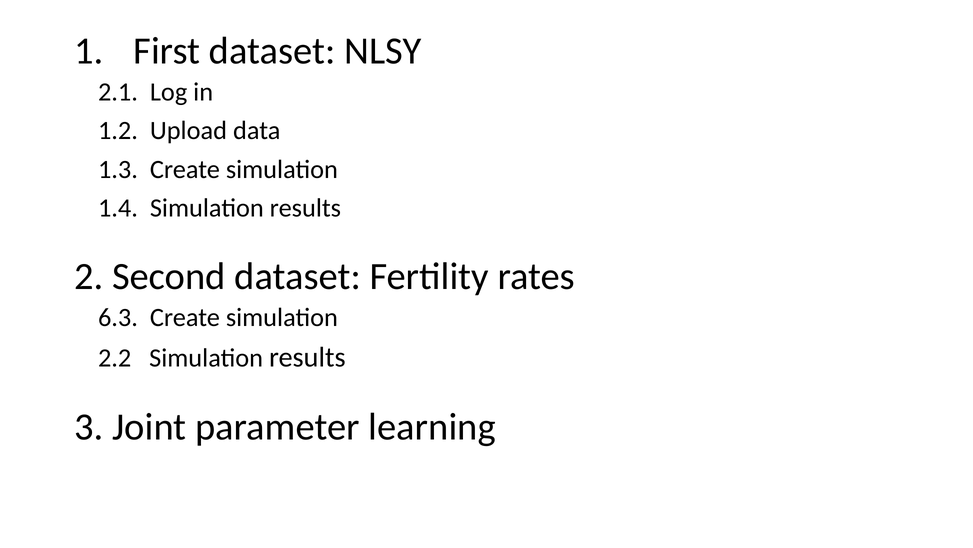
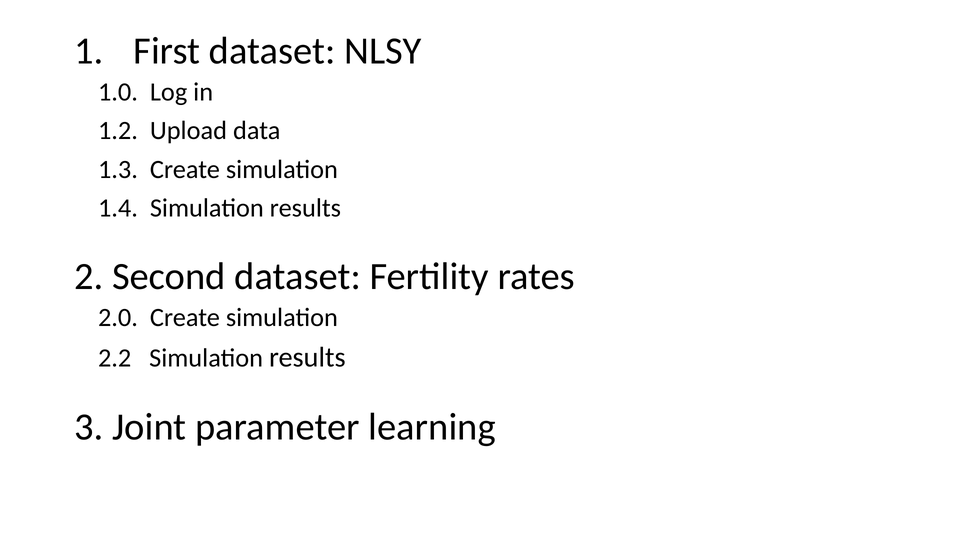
2.1: 2.1 -> 1.0 (118, 92)
6.3: 6.3 -> 2.0 (118, 317)
